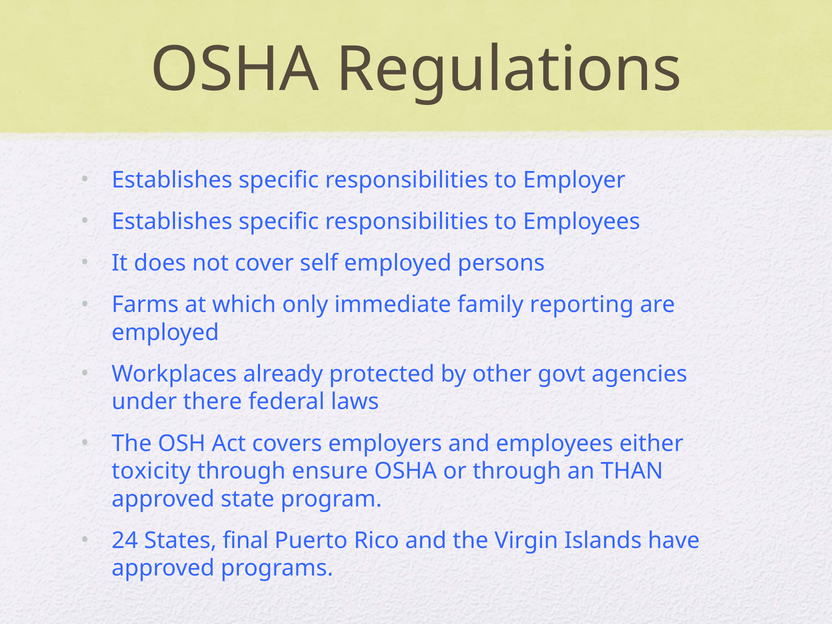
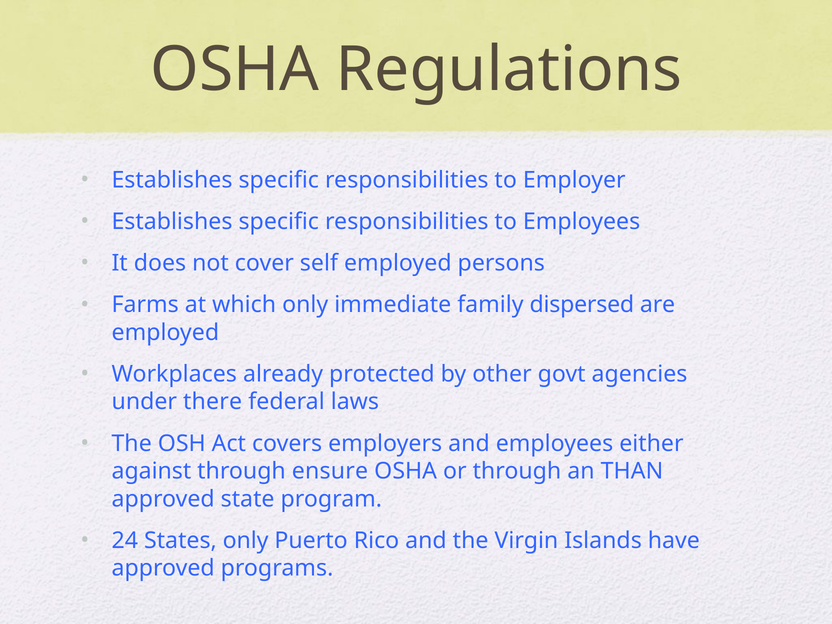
reporting: reporting -> dispersed (582, 305)
toxicity: toxicity -> against (151, 471)
States final: final -> only (246, 541)
